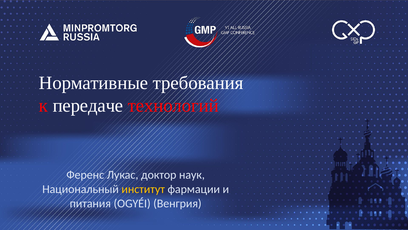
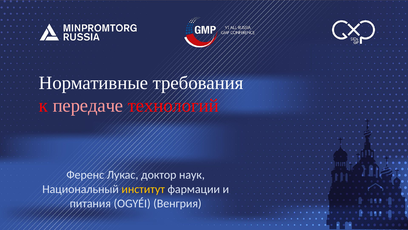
передаче colour: white -> pink (88, 105)
